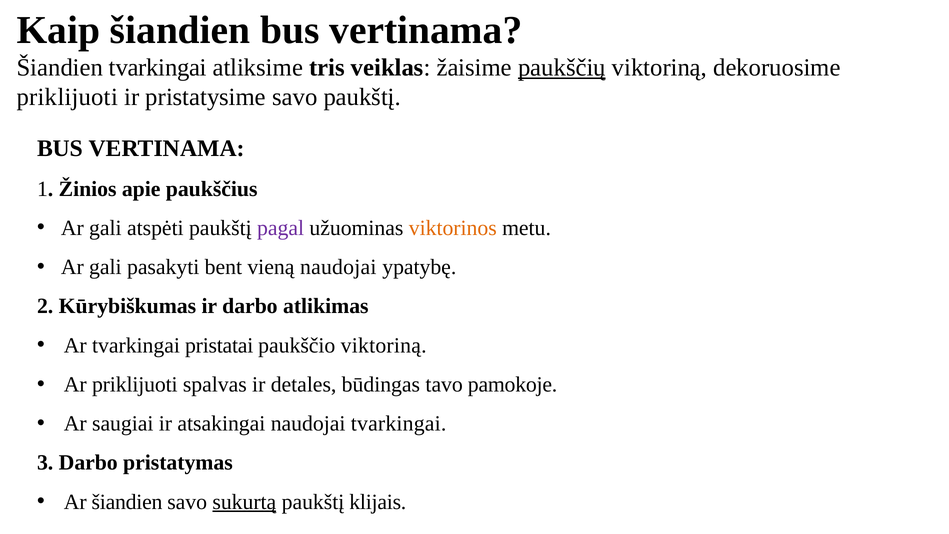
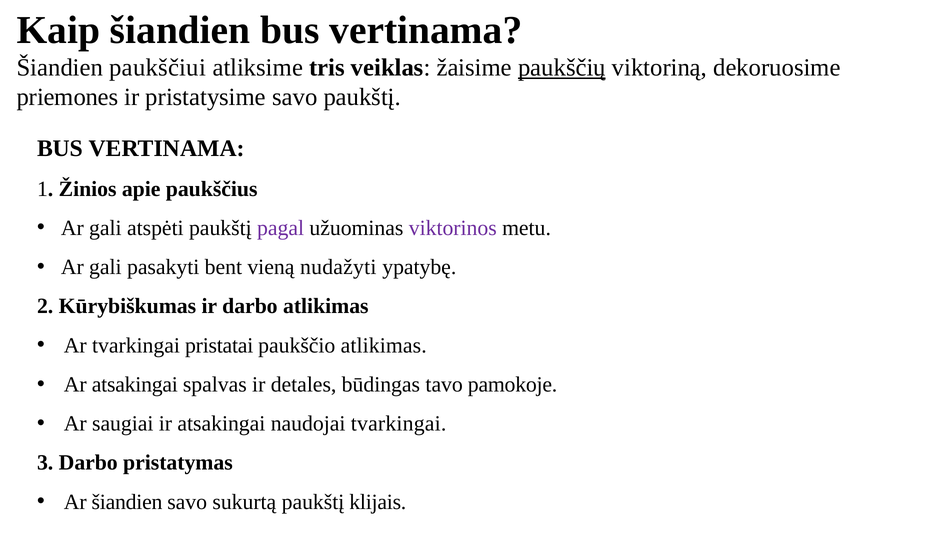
Šiandien tvarkingai: tvarkingai -> paukščiui (158, 68)
priklijuoti: priklijuoti -> priemones (68, 97)
viktorinos colour: orange -> purple (453, 228)
vieną naudojai: naudojai -> nudažyti (338, 267)
paukščio viktoriną: viktoriną -> atlikimas (384, 345)
Ar priklijuoti: priklijuoti -> atsakingai (135, 384)
sukurtą underline: present -> none (244, 502)
